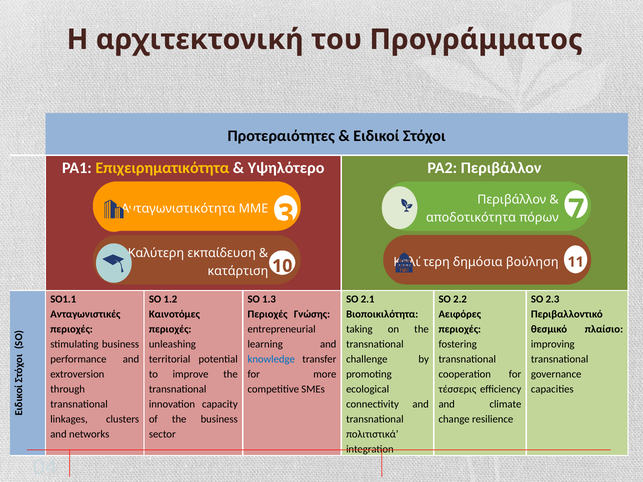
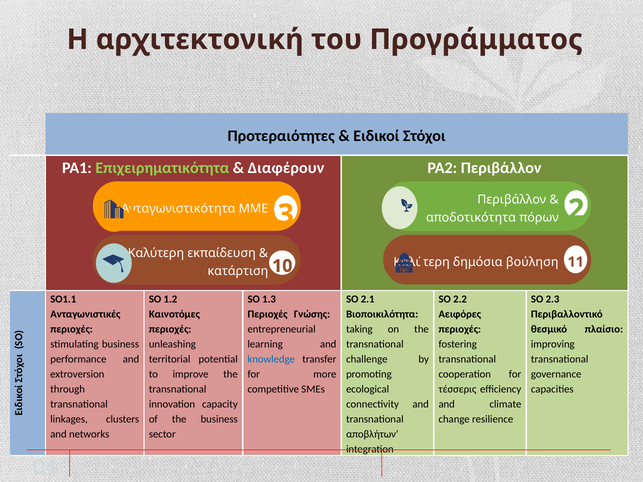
Επιχειρηματικότητα colour: yellow -> light green (162, 168)
Υψηλότερο: Υψηλότερο -> Διαφέρουν (286, 168)
7: 7 -> 2 (576, 210)
πολιτιστικά: πολιτιστικά -> αποβλήτων (372, 434)
